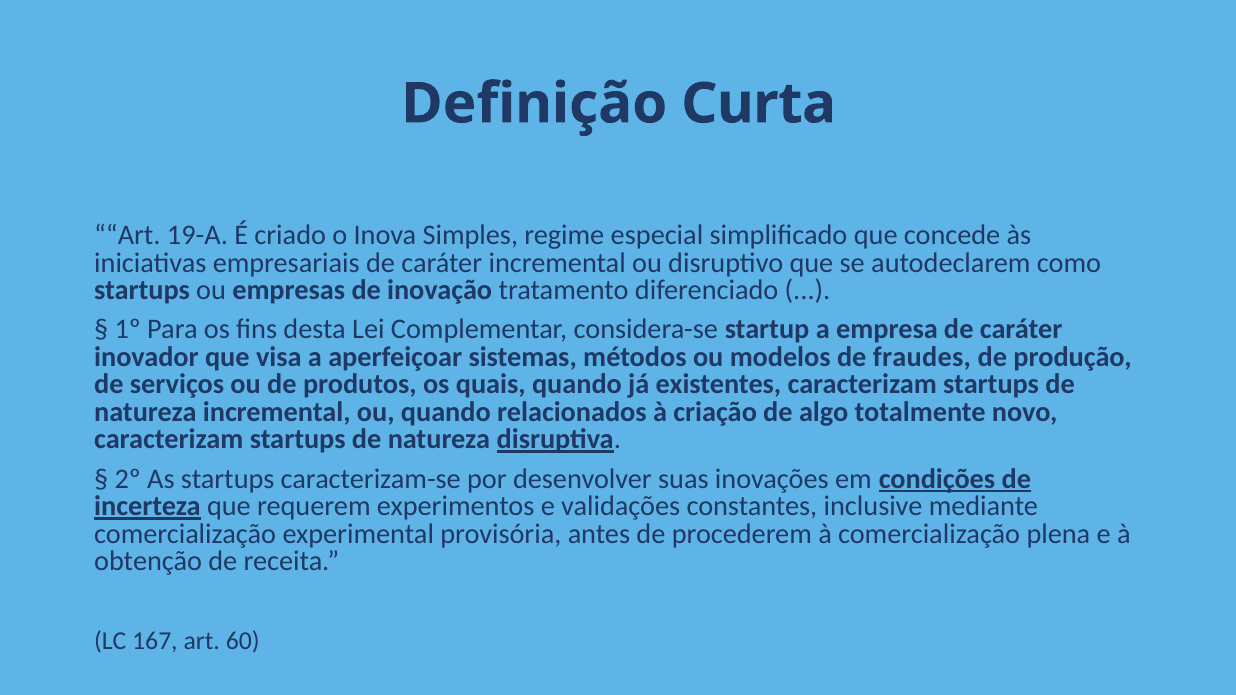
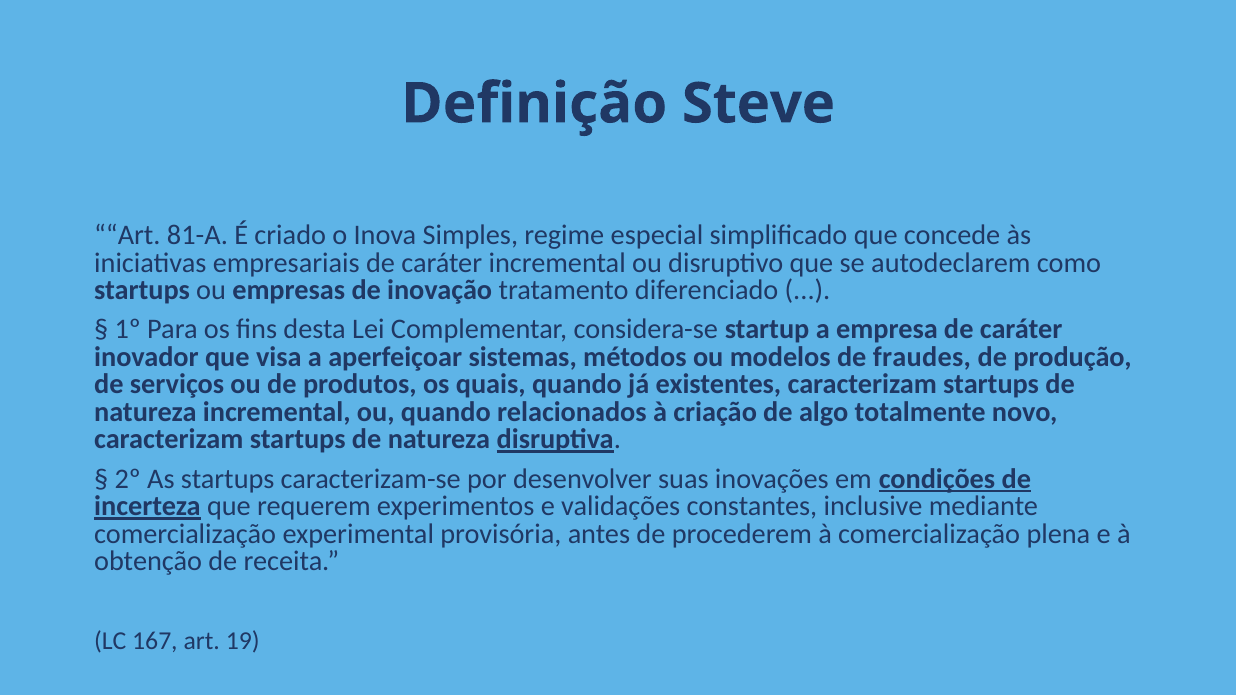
Curta: Curta -> Steve (759, 104)
19-A: 19-A -> 81-A (197, 236)
60: 60 -> 19 (243, 641)
